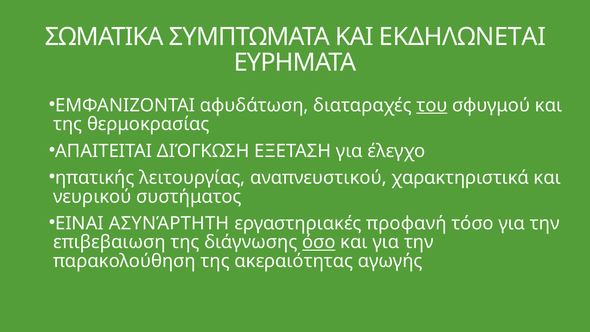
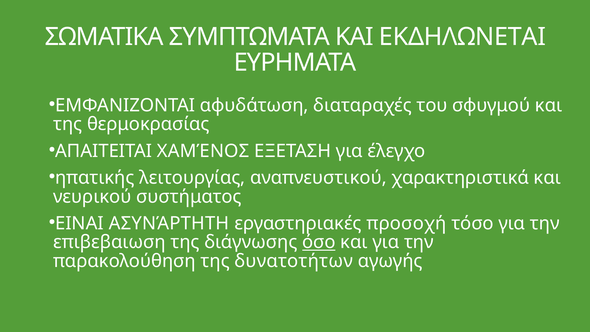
του underline: present -> none (432, 105)
ΔΙΌΓΚΩΣΗ: ΔΙΌΓΚΩΣΗ -> ΧΑΜΈΝΟΣ (203, 151)
προφανή: προφανή -> προσοχή (406, 223)
ακεραιότητας: ακεραιότητας -> δυνατοτήτων (294, 261)
